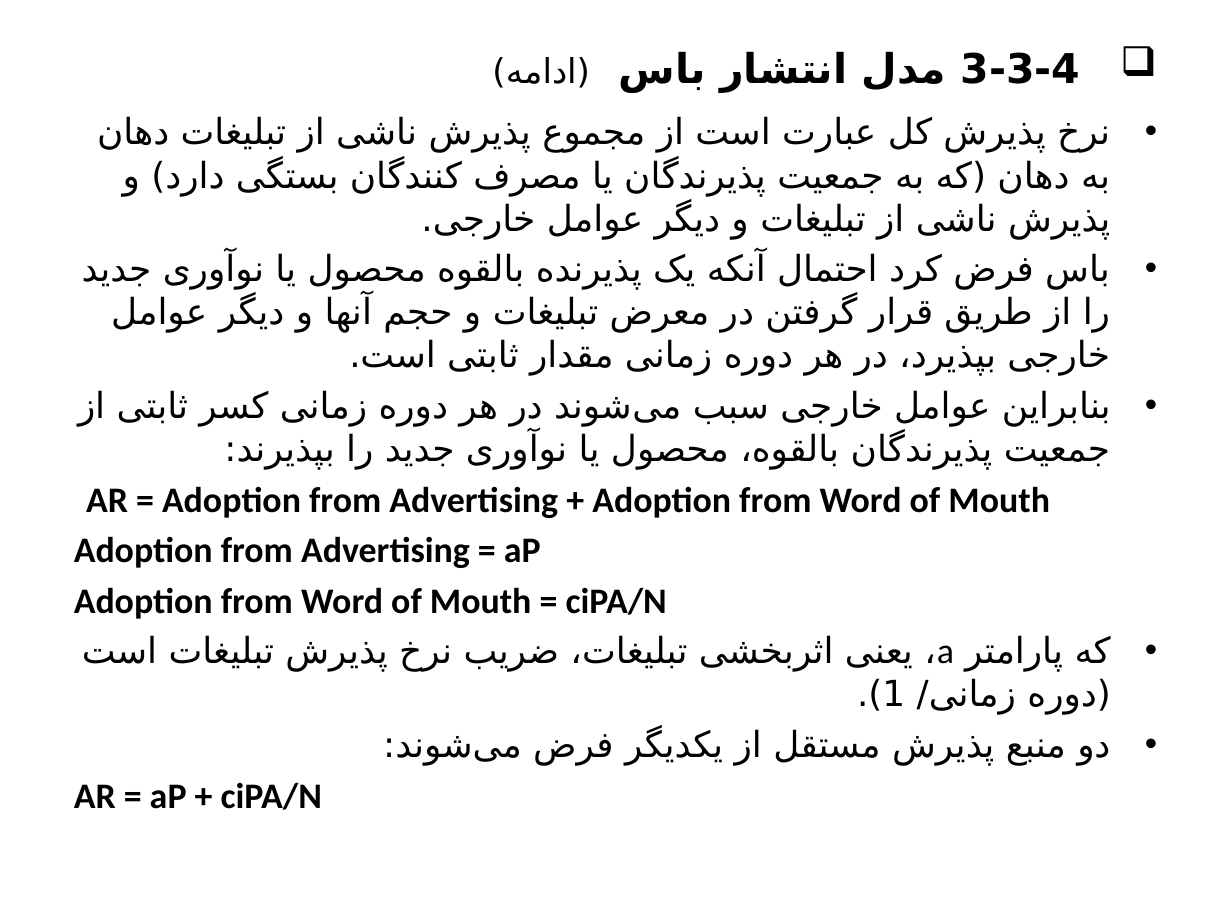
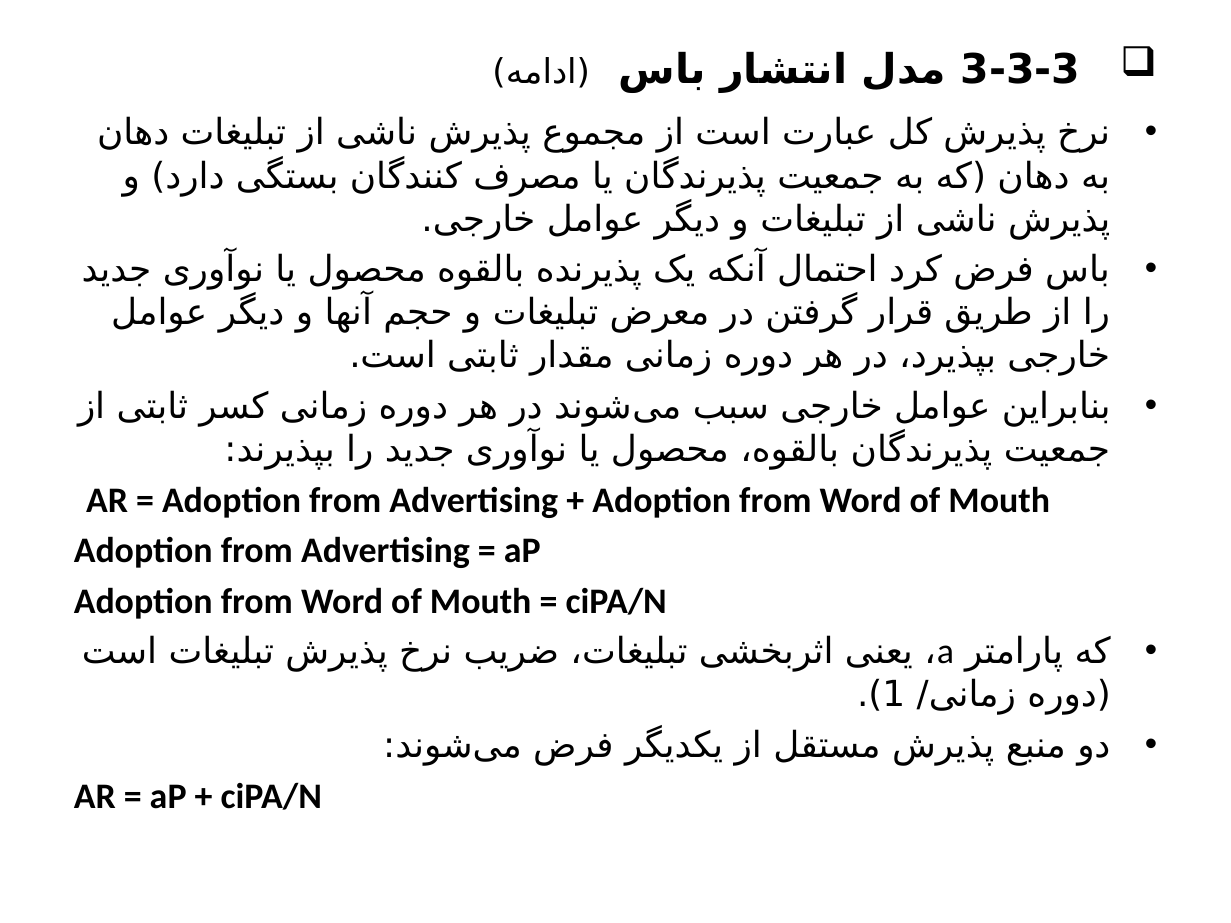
3-3-4: 3-3-4 -> 3-3-3 (1020, 70)
